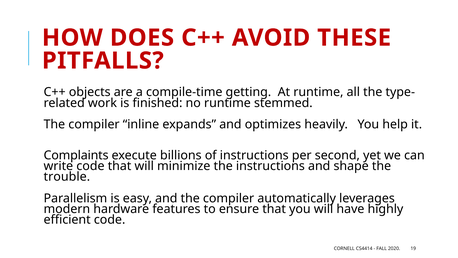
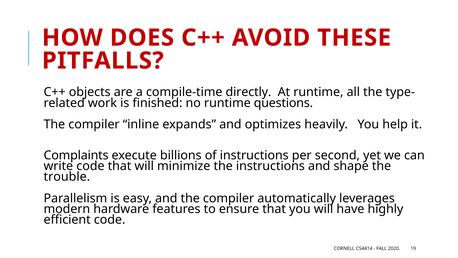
getting: getting -> directly (248, 92)
stemmed: stemmed -> questions (283, 103)
